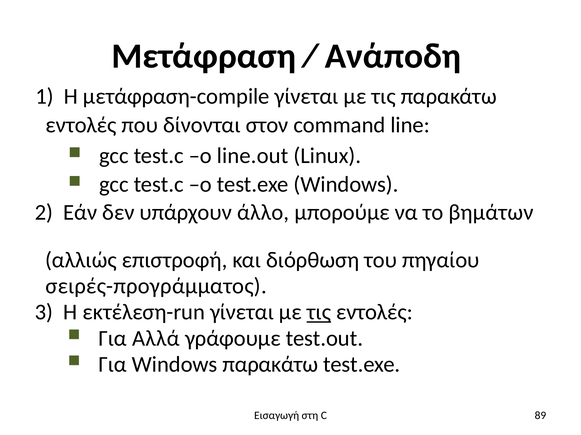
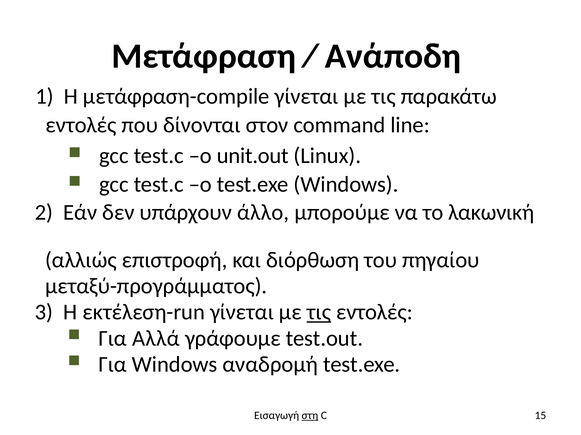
line.out: line.out -> unit.out (253, 156)
βημάτων: βημάτων -> λακωνική (491, 213)
σειρές-προγράμματος: σειρές-προγράμματος -> μεταξύ-προγράμματος (156, 287)
Windows παρακάτω: παρακάτω -> αναδρομή (270, 365)
στη underline: none -> present (310, 416)
89: 89 -> 15 (540, 416)
